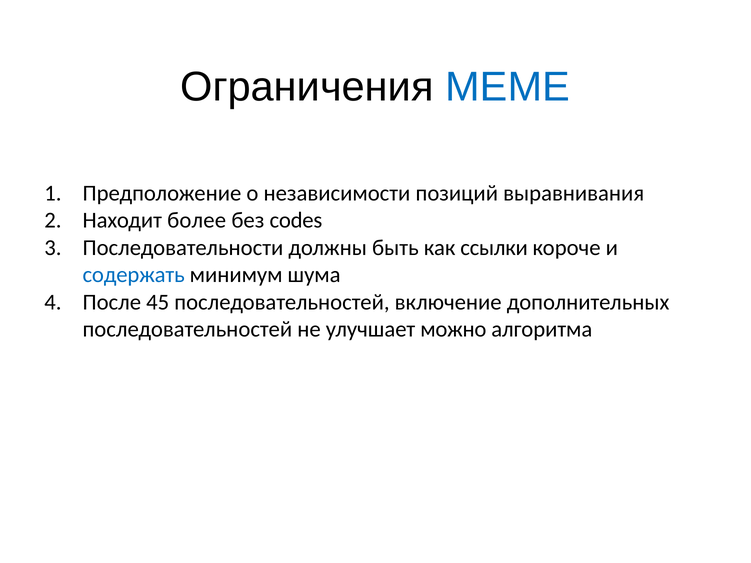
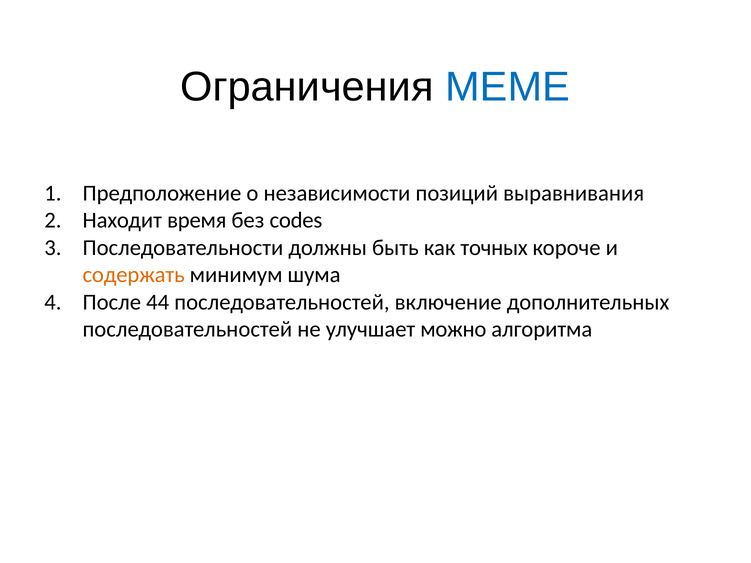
более: более -> время (197, 220)
ссылки: ссылки -> точных (494, 248)
содержать colour: blue -> orange (134, 275)
45: 45 -> 44 (158, 302)
